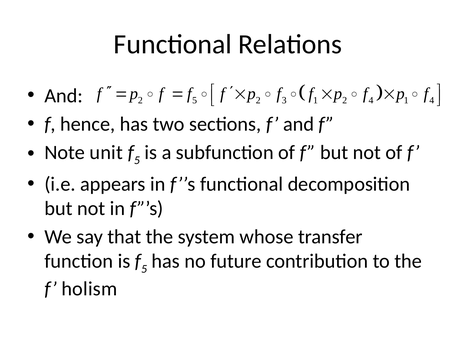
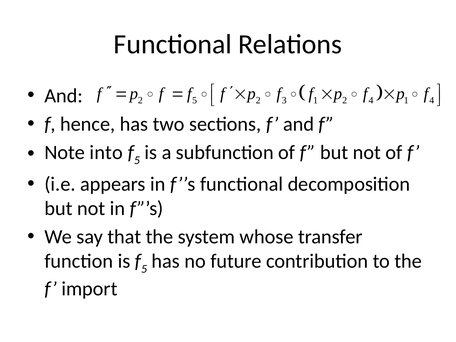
unit: unit -> into (106, 152)
holism: holism -> import (89, 289)
